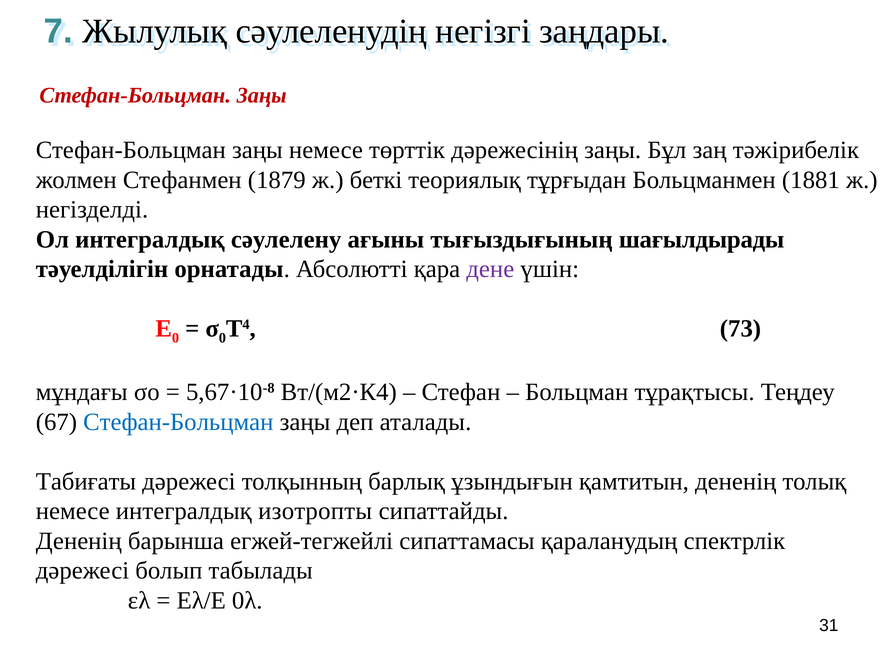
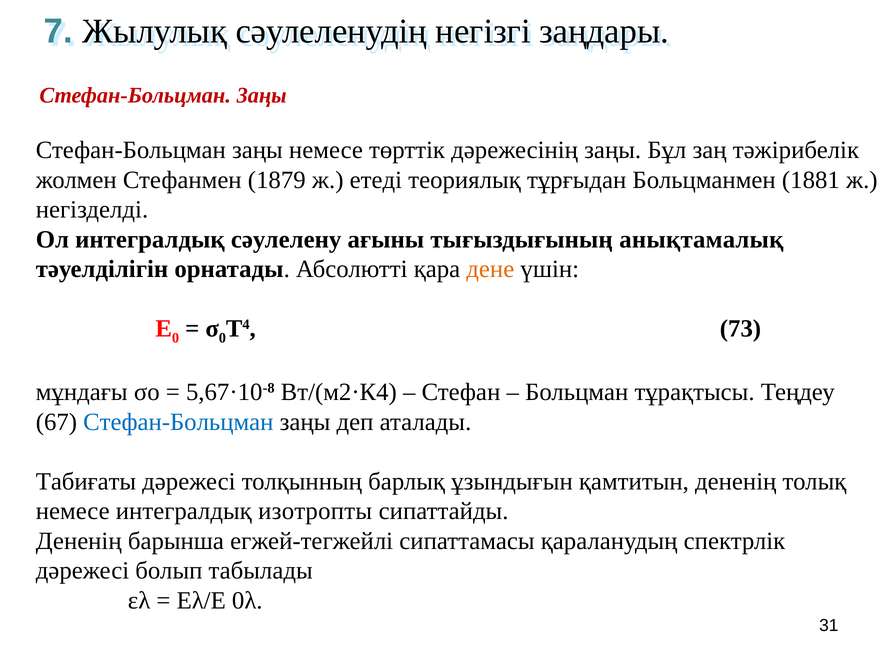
беткі: беткі -> етеді (376, 180)
шағылдырады: шағылдырады -> анықтамалық (701, 239)
дене colour: purple -> orange (490, 269)
